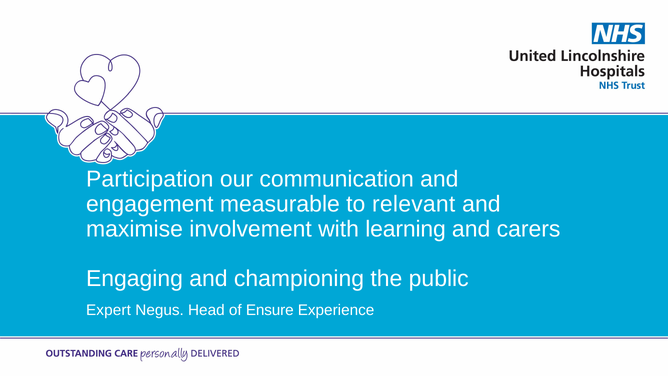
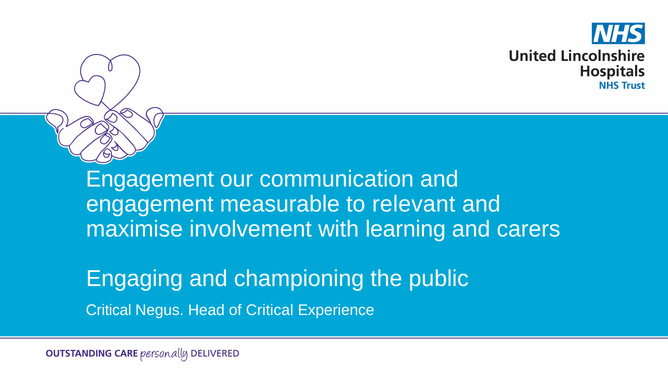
Participation: Participation -> Engagement (150, 179)
Expert: Expert -> Critical (109, 310)
of Ensure: Ensure -> Critical (270, 310)
